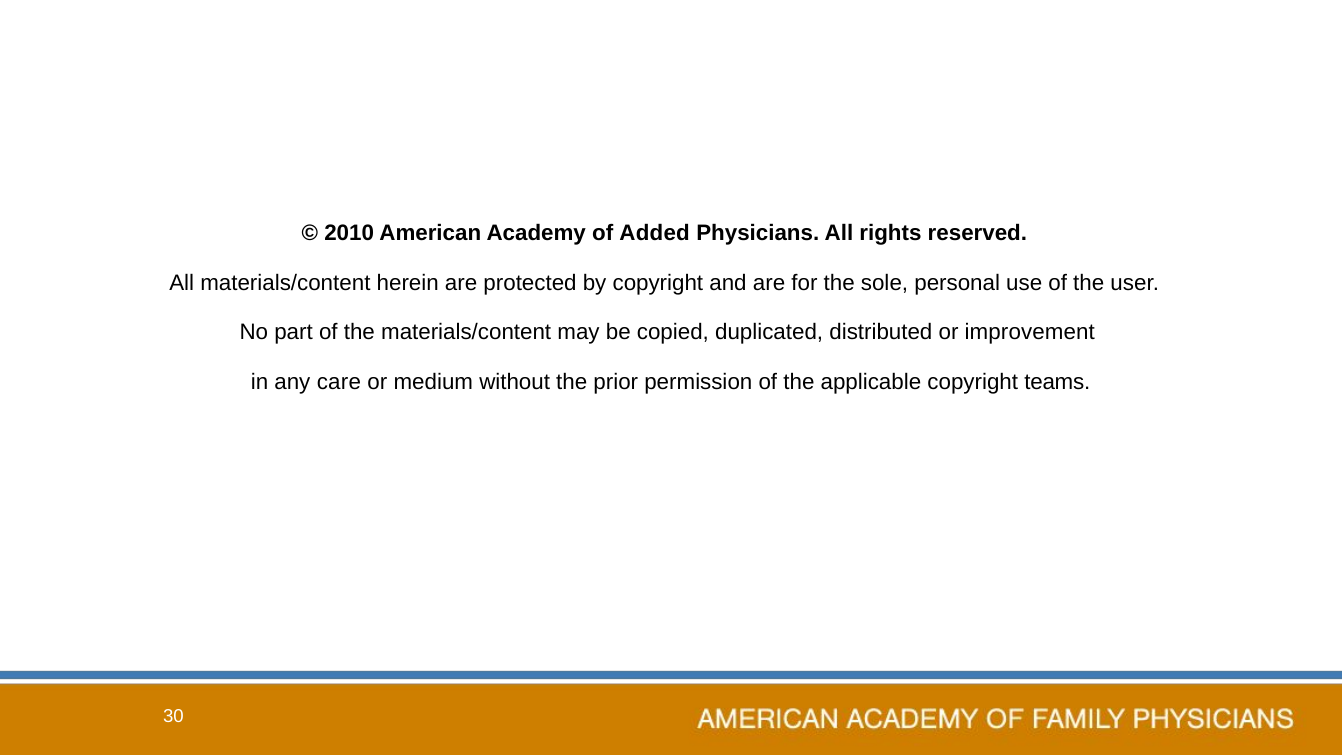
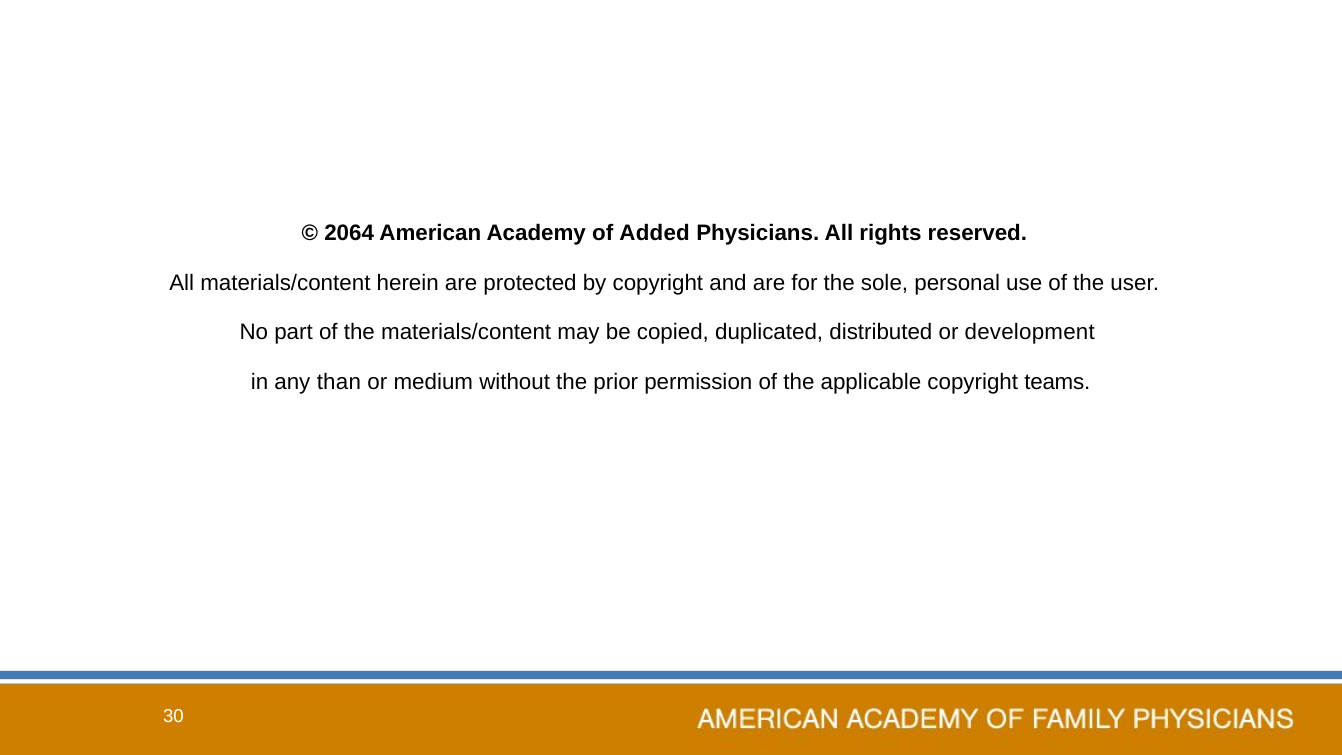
2010: 2010 -> 2064 (349, 233)
improvement: improvement -> development (1030, 332)
care: care -> than (339, 382)
